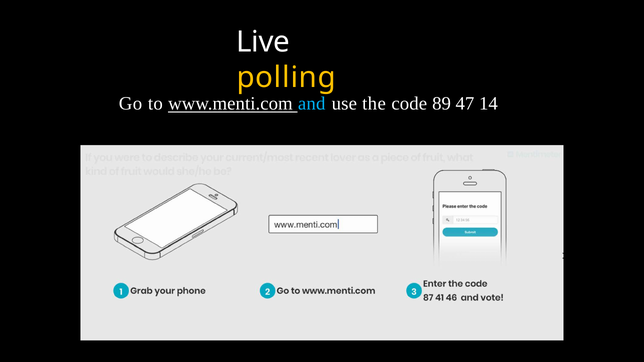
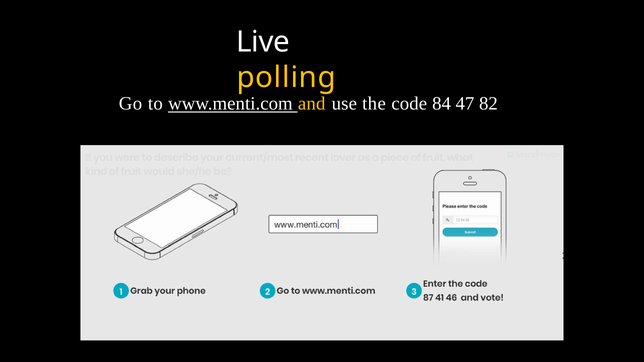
and colour: light blue -> yellow (312, 104)
89: 89 -> 84 (442, 104)
14: 14 -> 82 (488, 104)
